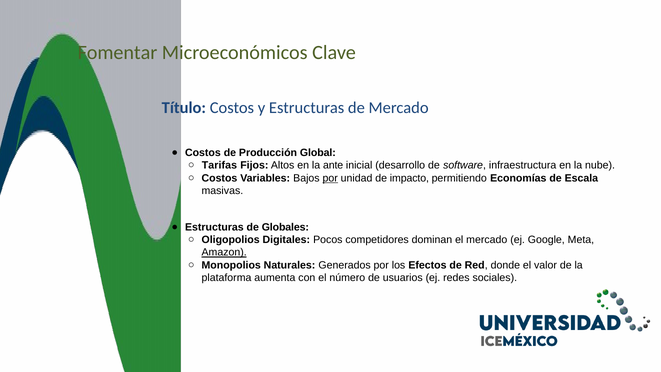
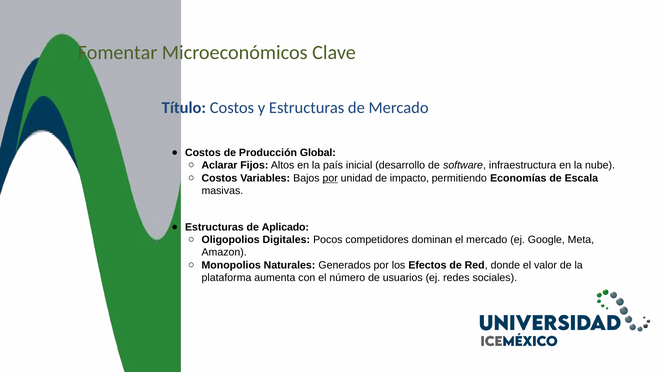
Tarifas: Tarifas -> Aclarar (219, 165)
ante: ante -> país (333, 165)
Globales: Globales -> Aplicado (285, 227)
Amazon underline: present -> none (224, 252)
